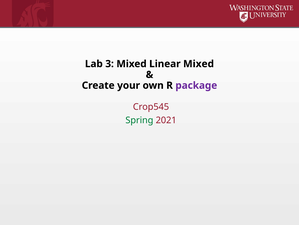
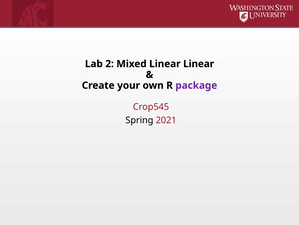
3: 3 -> 2 (110, 64)
Linear Mixed: Mixed -> Linear (199, 64)
Spring colour: green -> black (139, 120)
